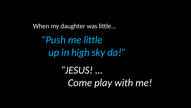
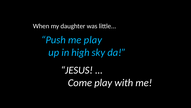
me little: little -> play (93, 40)
